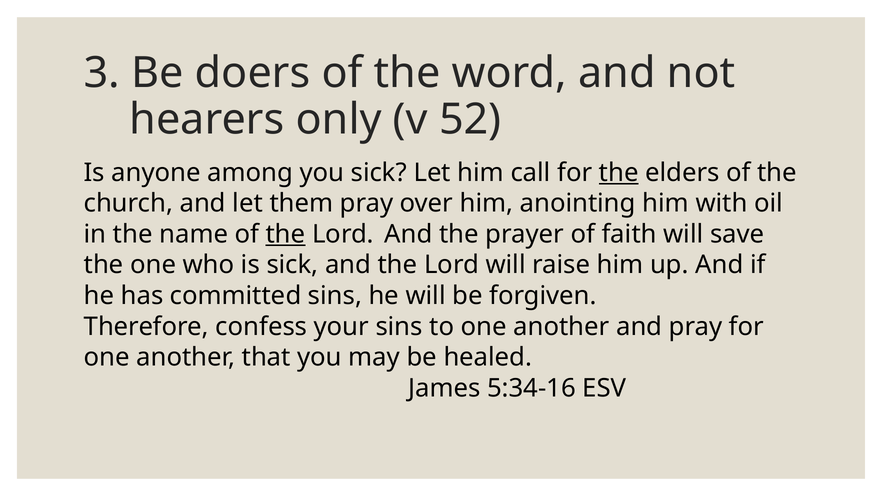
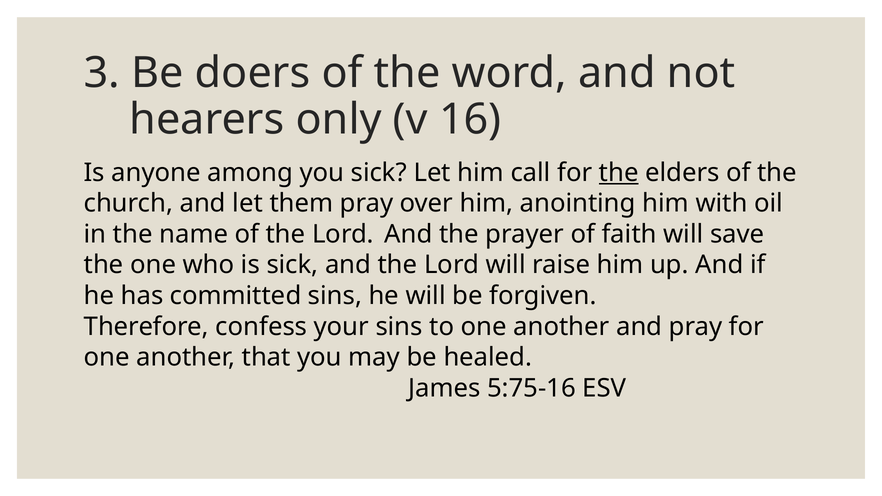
52: 52 -> 16 (470, 119)
the underline: present -> none (286, 234)
5:34-16: 5:34-16 -> 5:75-16 (531, 388)
